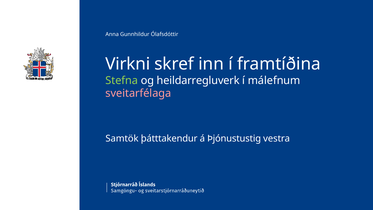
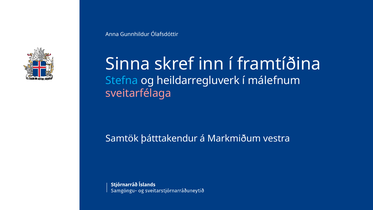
Virkni: Virkni -> Sinna (128, 64)
Stefna colour: light green -> light blue (122, 80)
Þjónustustig: Þjónustustig -> Markmiðum (234, 139)
